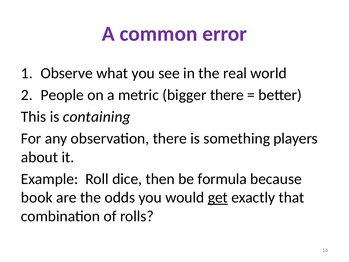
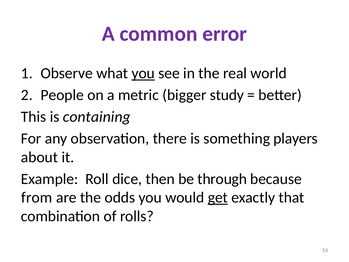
you underline: none -> present (143, 73)
bigger there: there -> study (227, 95)
formula: formula -> through (222, 179)
book: book -> from (37, 197)
